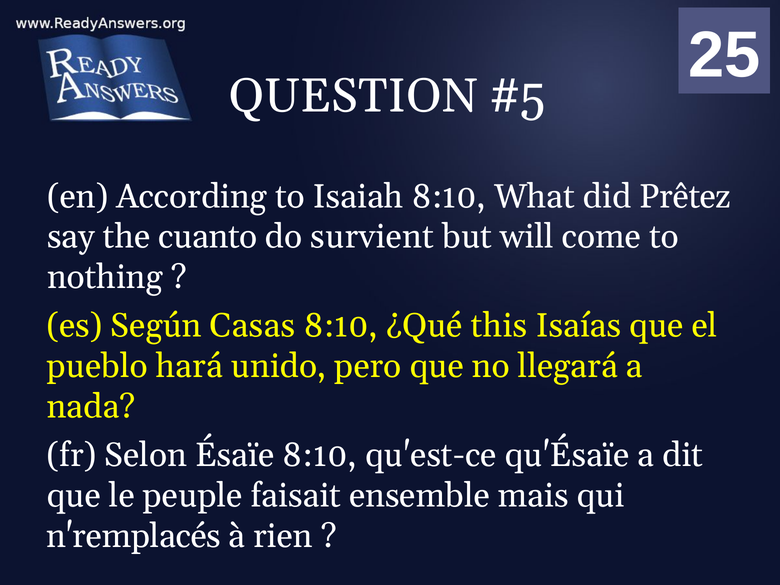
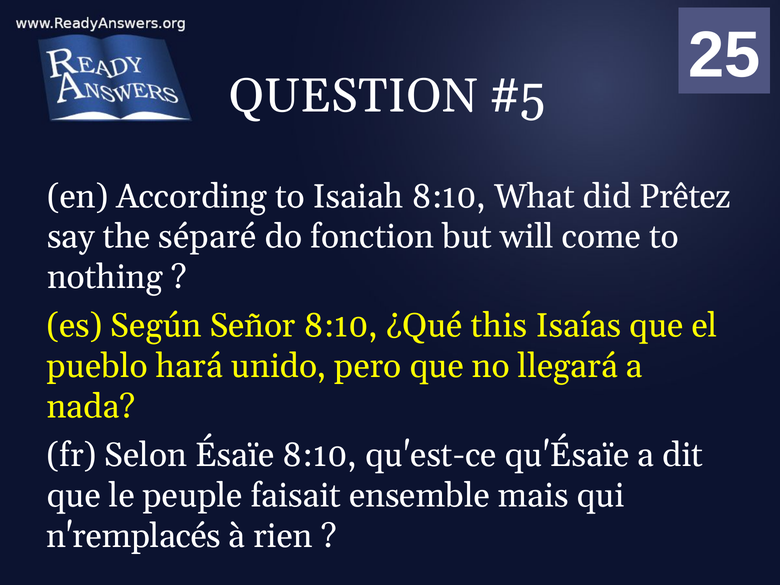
cuanto: cuanto -> séparé (207, 237)
survient: survient -> fonction (372, 237)
Casas: Casas -> Señor (253, 326)
